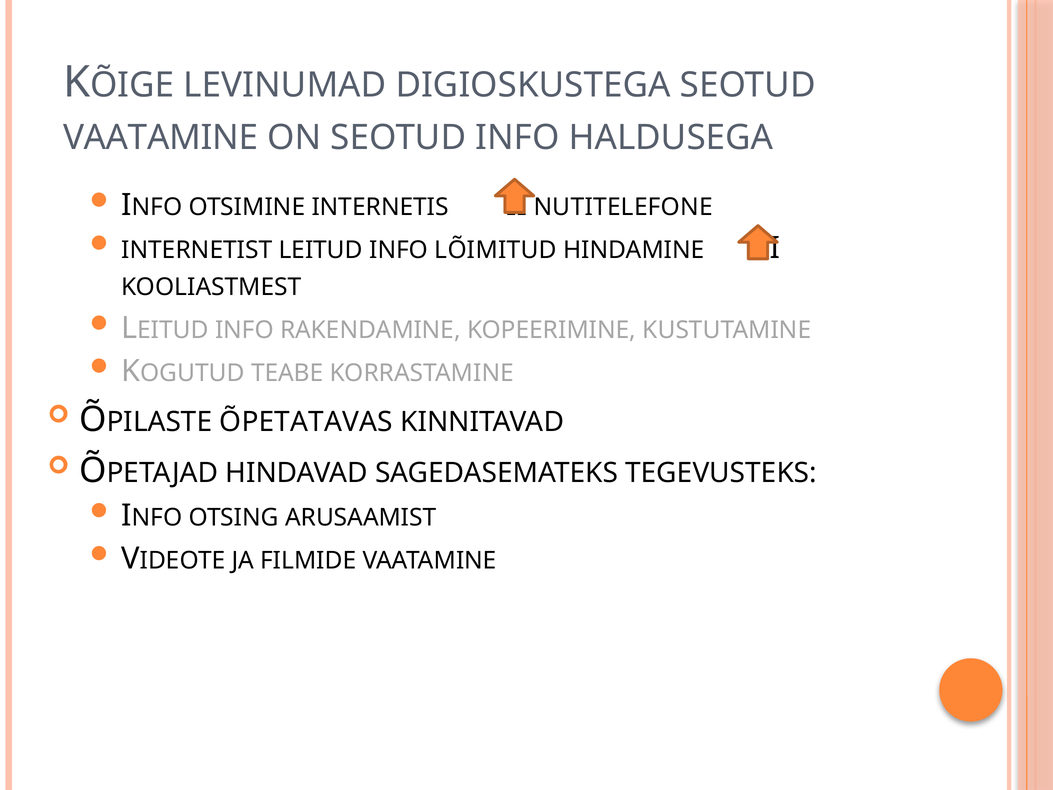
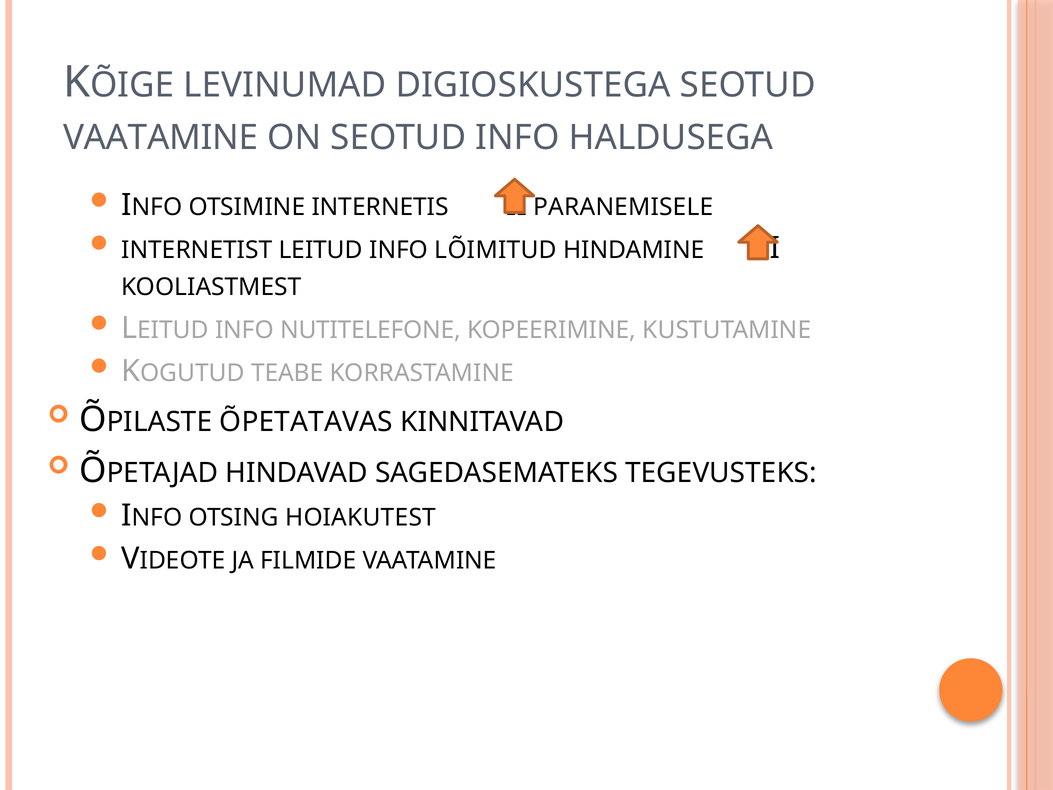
NUTITELEFONE: NUTITELEFONE -> PARANEMISELE (623, 207)
RAKENDAMINE: RAKENDAMINE -> NUTITELEFONE (370, 330)
ARUSAAMIST: ARUSAAMIST -> HOIAKUTEST (361, 518)
